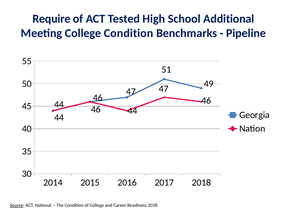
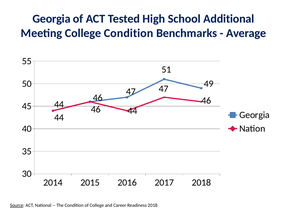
Require: Require -> Georgia (51, 19)
Pipeline: Pipeline -> Average (246, 33)
